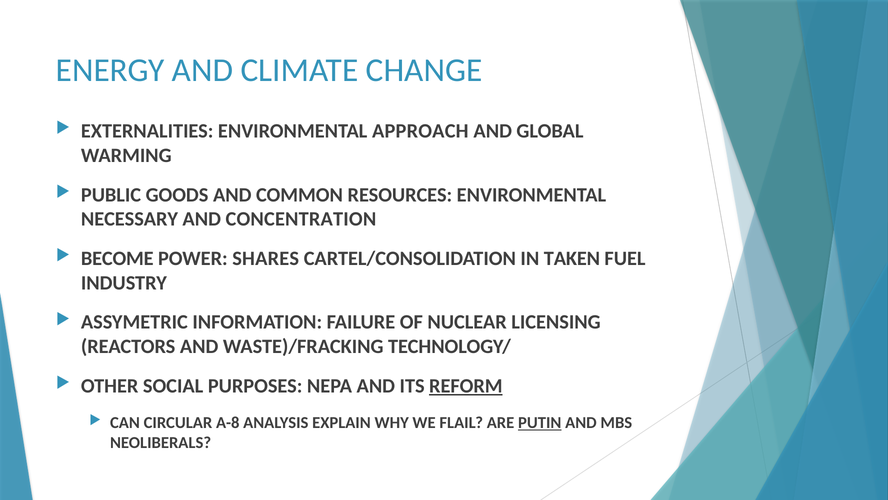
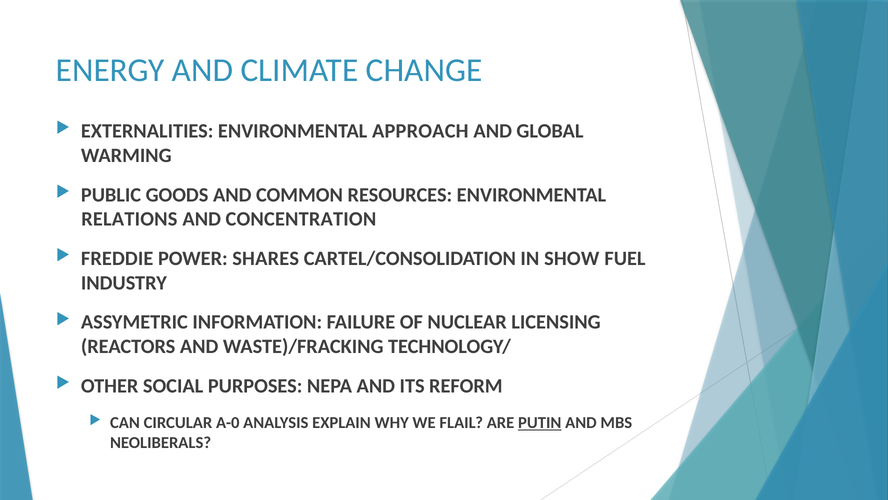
NECESSARY: NECESSARY -> RELATIONS (129, 219)
BECOME: BECOME -> FREDDIE (117, 258)
TAKEN: TAKEN -> SHOW (572, 258)
REFORM underline: present -> none (466, 386)
A-8: A-8 -> A-0 (228, 422)
